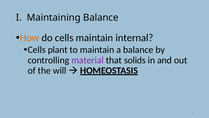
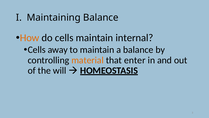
plant: plant -> away (58, 50)
material colour: purple -> orange (88, 60)
solids: solids -> enter (135, 60)
